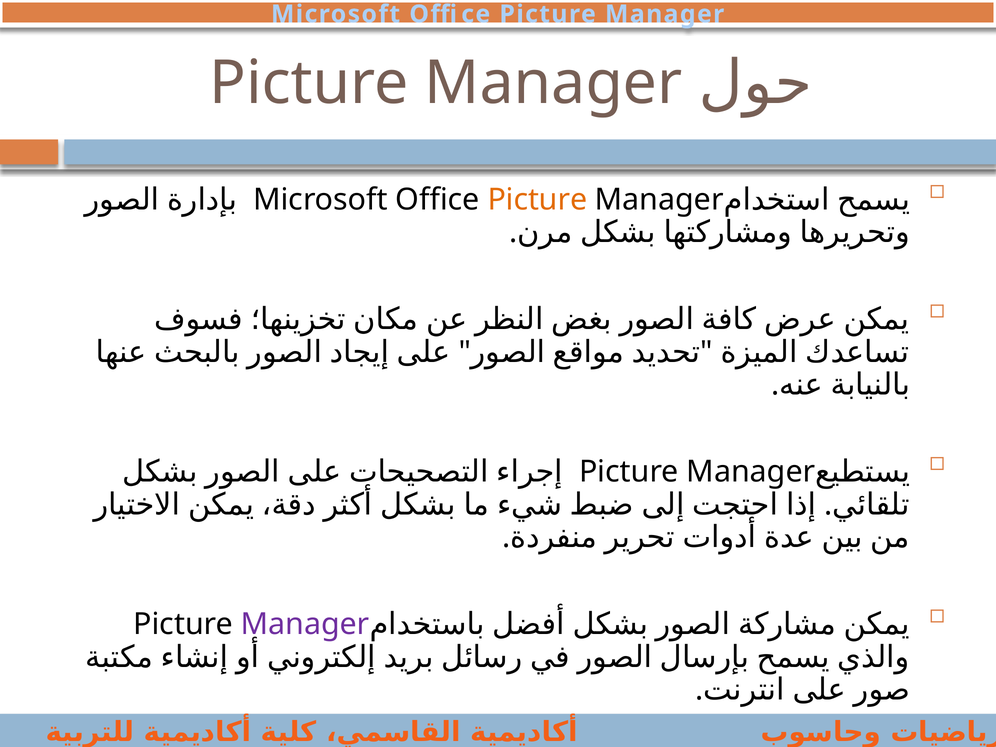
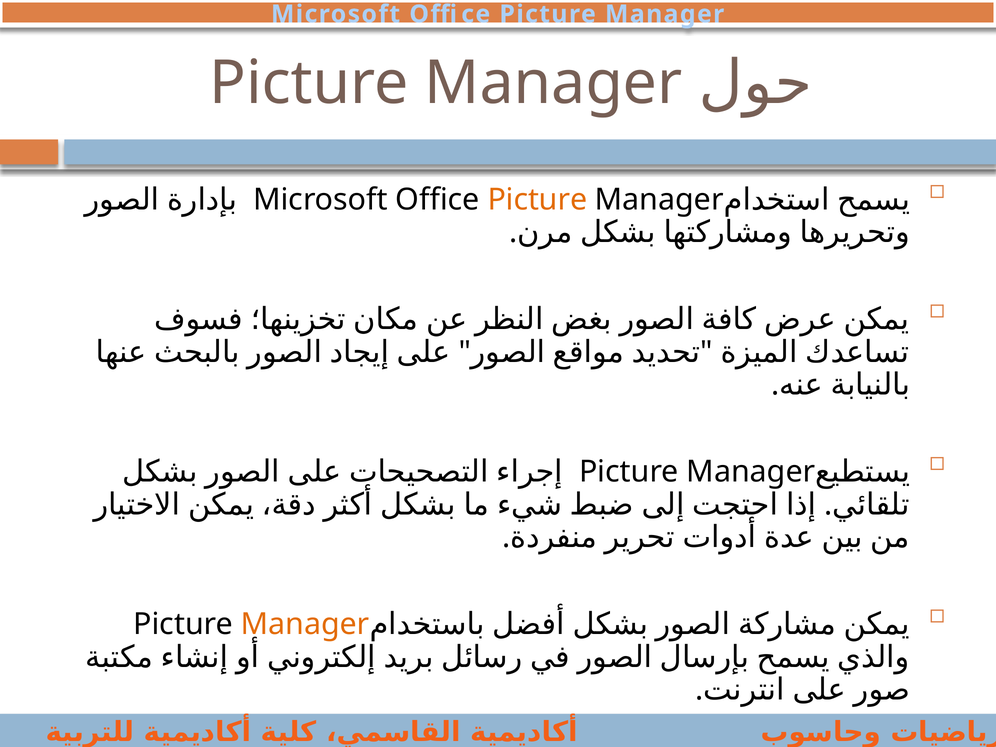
Manager colour: purple -> orange (305, 624)
